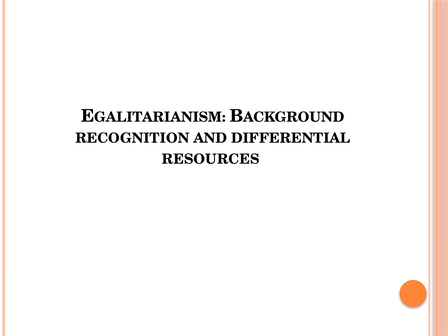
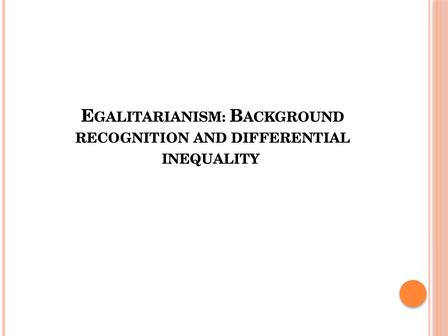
RESOURCES: RESOURCES -> INEQUALITY (211, 159)
